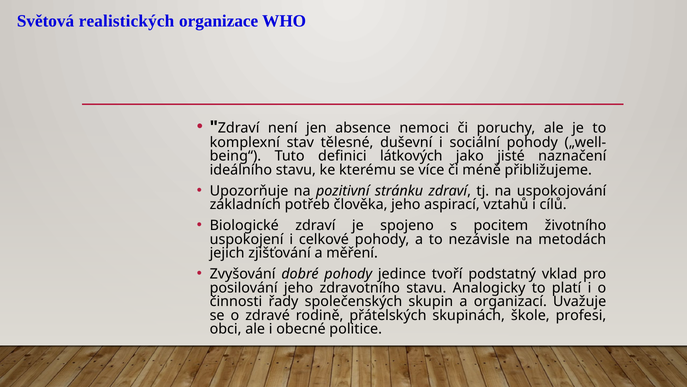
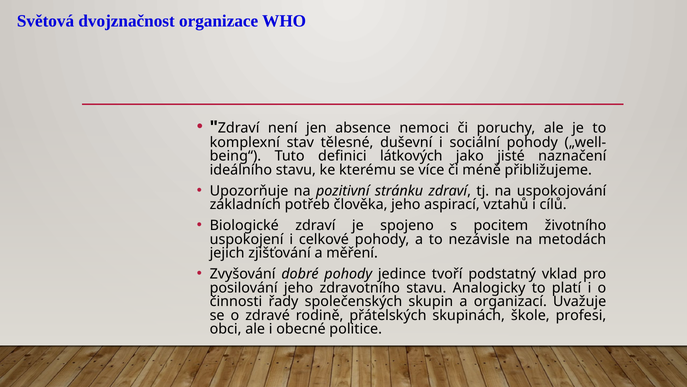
realistických: realistických -> dvojznačnost (127, 21)
